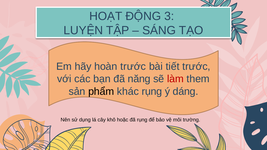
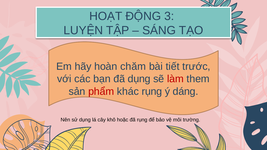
hoàn trước: trước -> chăm (133, 67)
đã năng: năng -> dụng (139, 79)
phẩm colour: black -> red (101, 92)
